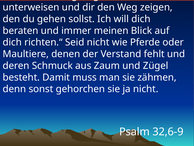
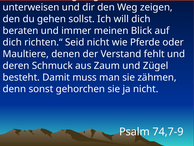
32,6-9: 32,6-9 -> 74,7-9 (168, 131)
